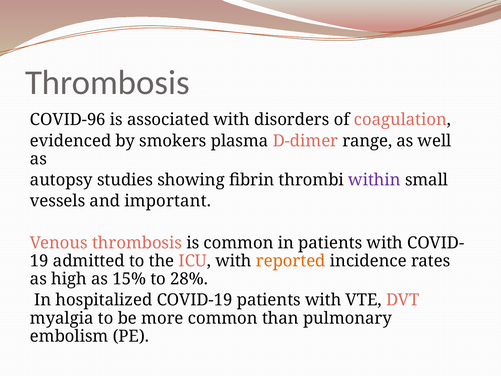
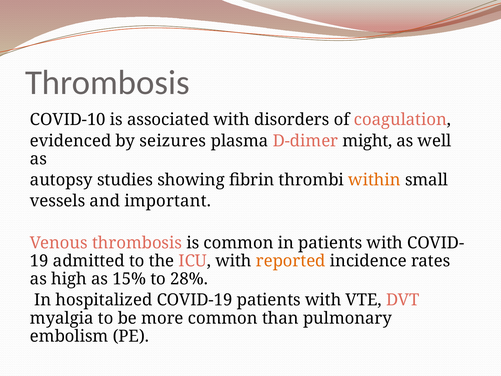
COVID-96: COVID-96 -> COVID-10 (68, 120)
smokers: smokers -> seizures (173, 141)
range: range -> might (367, 141)
within colour: purple -> orange (374, 180)
